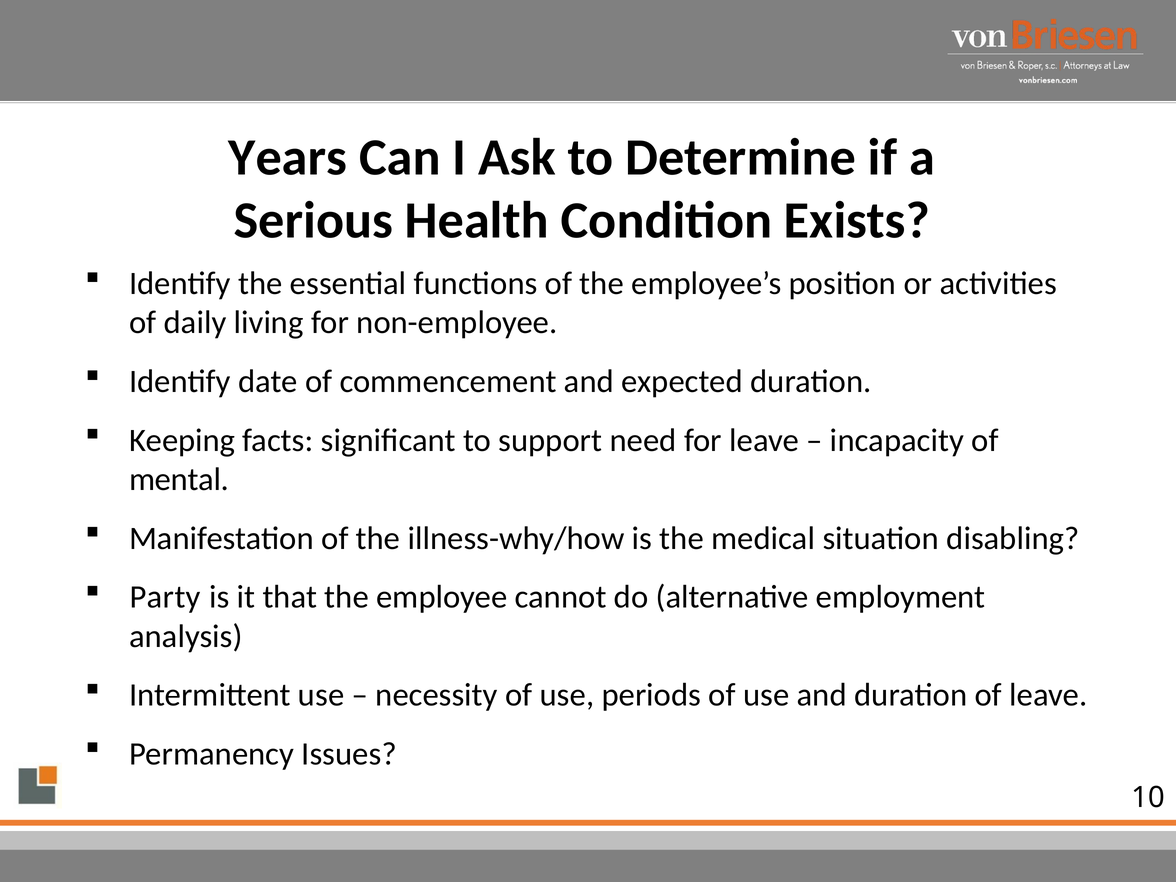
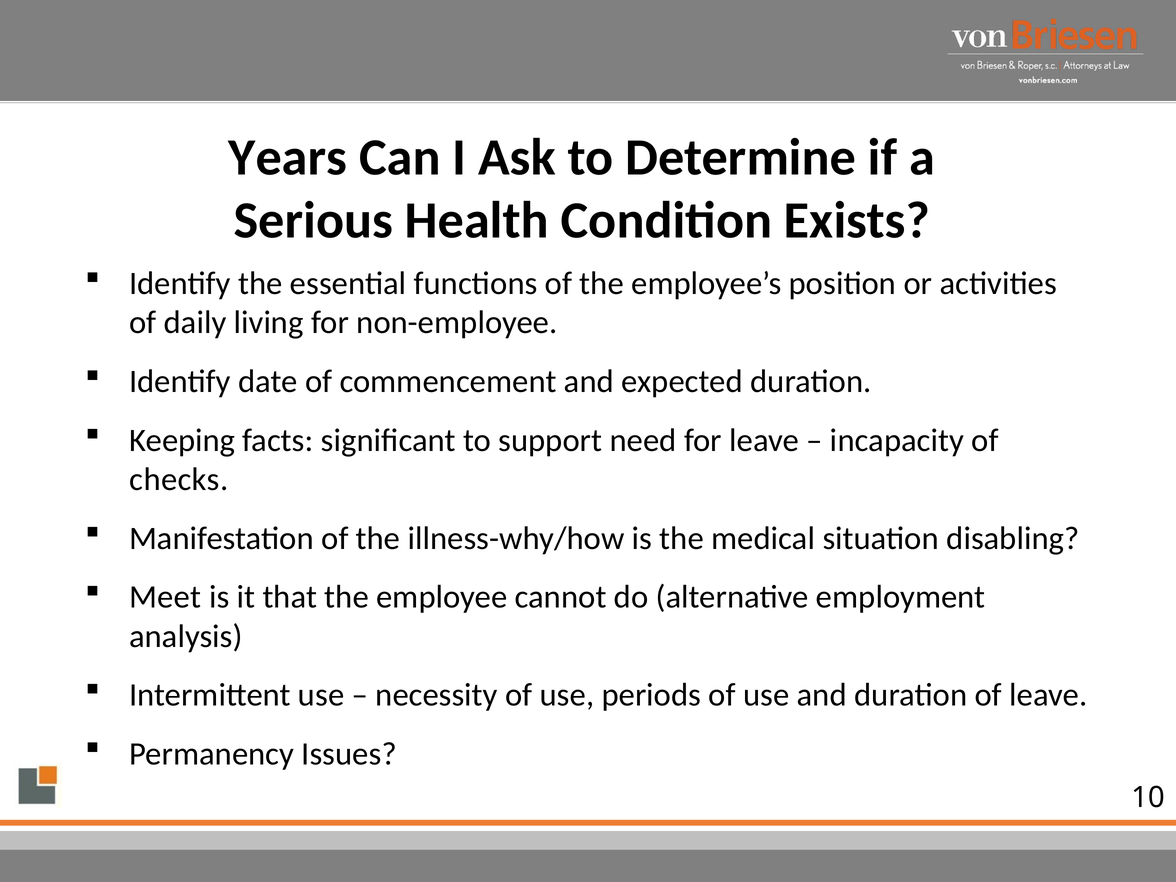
mental: mental -> checks (179, 480)
Party: Party -> Meet (165, 597)
